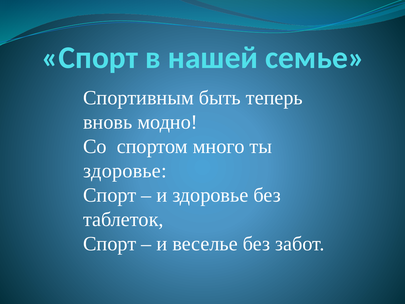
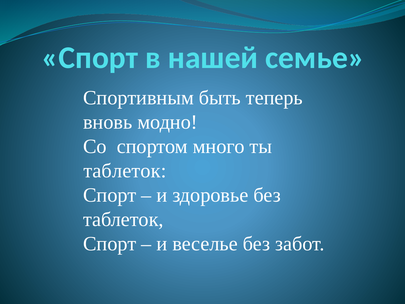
здоровье: здоровье -> таблеток (125, 171)
